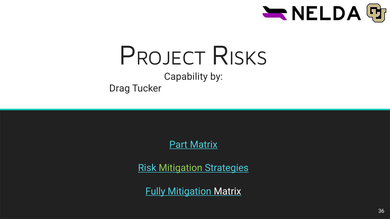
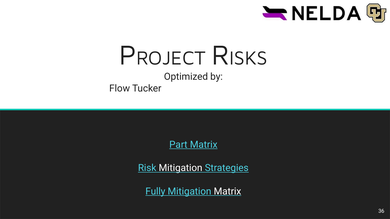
Capability: Capability -> Optimized (186, 77)
Drag: Drag -> Flow (120, 89)
Mitigation colour: light green -> white (181, 168)
